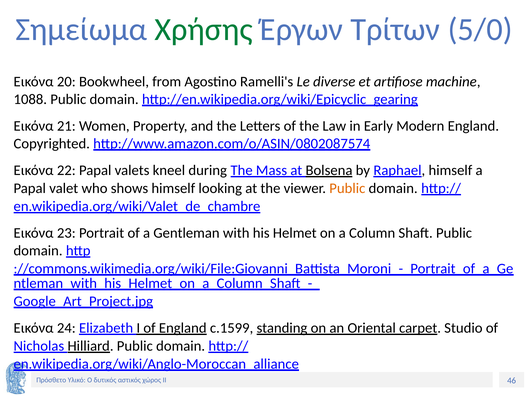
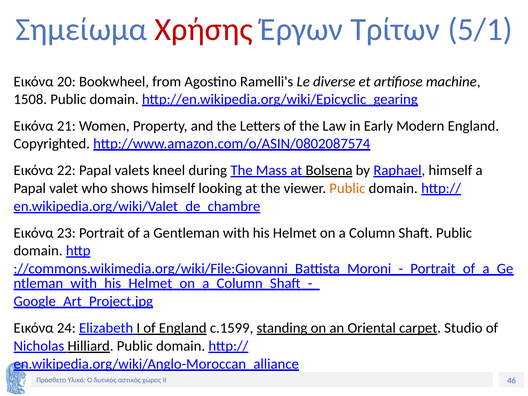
Χρήσης colour: green -> red (204, 30)
5/0: 5/0 -> 5/1 (480, 30)
1088: 1088 -> 1508 (30, 99)
